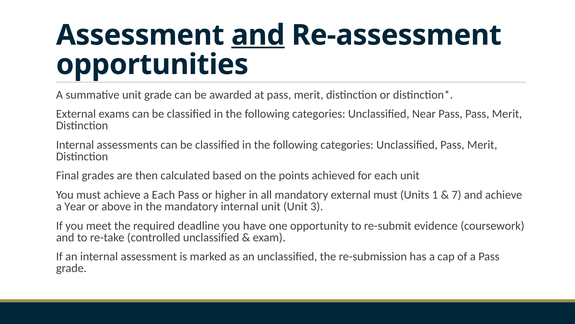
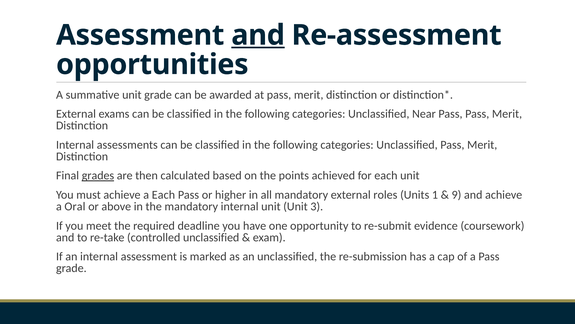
grades underline: none -> present (98, 175)
external must: must -> roles (385, 195)
7: 7 -> 9 (456, 195)
Year: Year -> Oral (75, 206)
